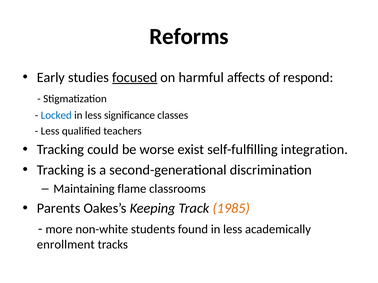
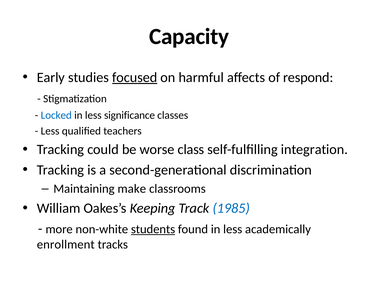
Reforms: Reforms -> Capacity (189, 37)
exist: exist -> class (191, 150)
flame: flame -> make (132, 189)
Parents: Parents -> William (59, 209)
1985 colour: orange -> blue (231, 209)
students underline: none -> present (153, 230)
